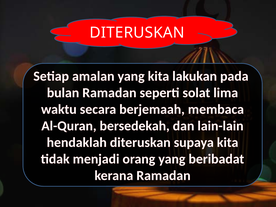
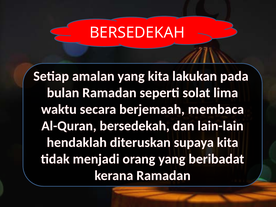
DITERUSKAN: DITERUSKAN -> BERSEDEKAH (137, 33)
